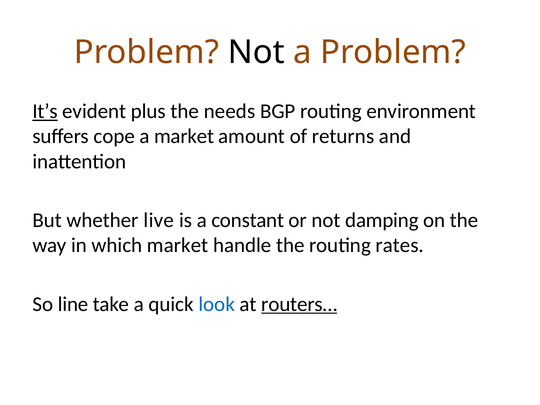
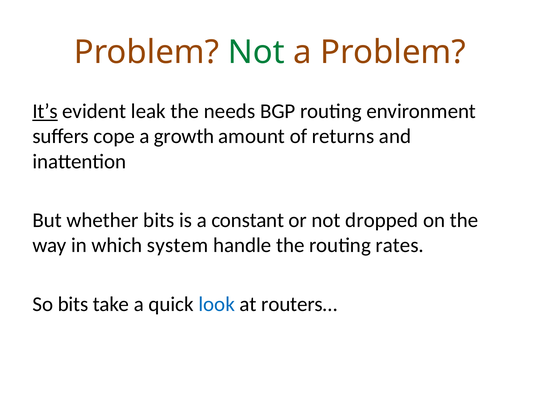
Not colour: black -> green (256, 52)
plus: plus -> leak (148, 111)
a market: market -> growth (184, 136)
whether live: live -> bits (159, 220)
damping: damping -> dropped (382, 220)
which market: market -> system (178, 245)
So line: line -> bits (73, 304)
routers… underline: present -> none (299, 304)
